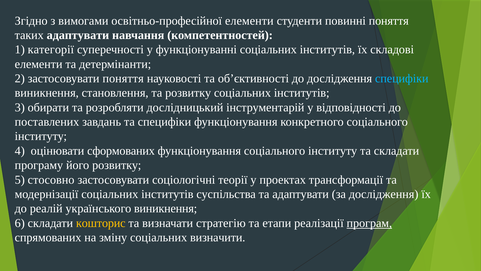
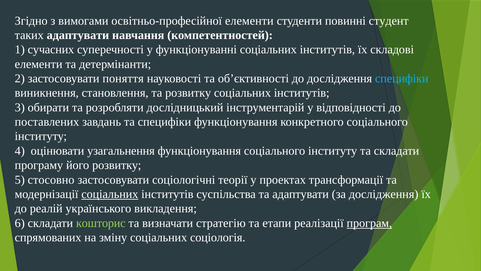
повинні поняття: поняття -> студент (389, 21)
категорії: категорії -> сучасних (51, 50)
сформованих: сформованих -> узагальнення (121, 151)
соціальних underline: none -> present (110, 194)
українського виникнення: виникнення -> викладення (166, 208)
кошторис colour: yellow -> light green (101, 223)
визначити: визначити -> соціологія (218, 237)
